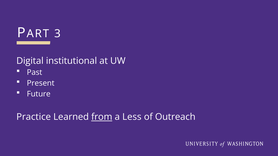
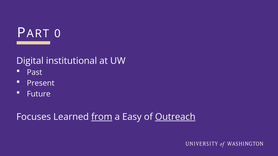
3: 3 -> 0 (58, 34)
Practice: Practice -> Focuses (34, 117)
Less: Less -> Easy (132, 117)
Outreach underline: none -> present (175, 117)
